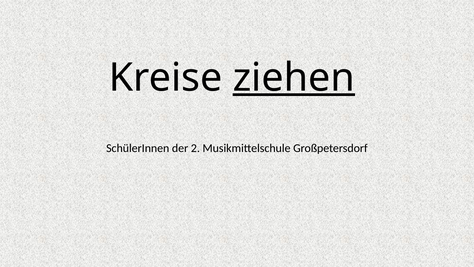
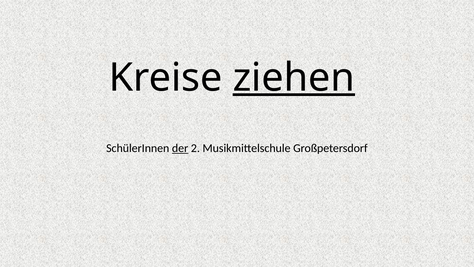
der underline: none -> present (180, 148)
